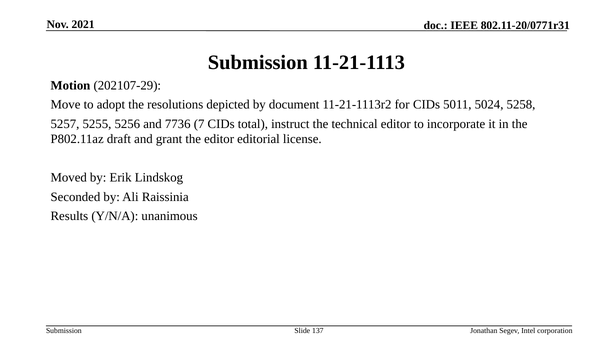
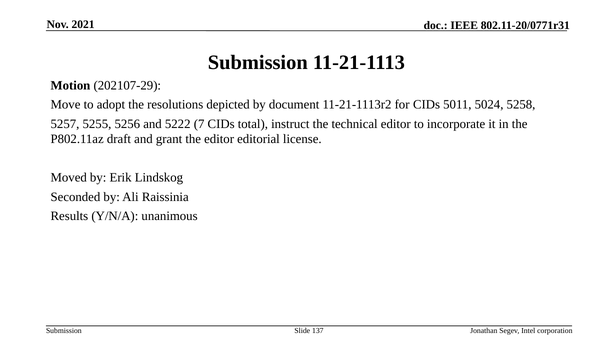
7736: 7736 -> 5222 (178, 124)
